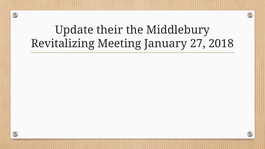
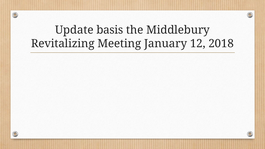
their: their -> basis (110, 30)
27: 27 -> 12 (198, 43)
